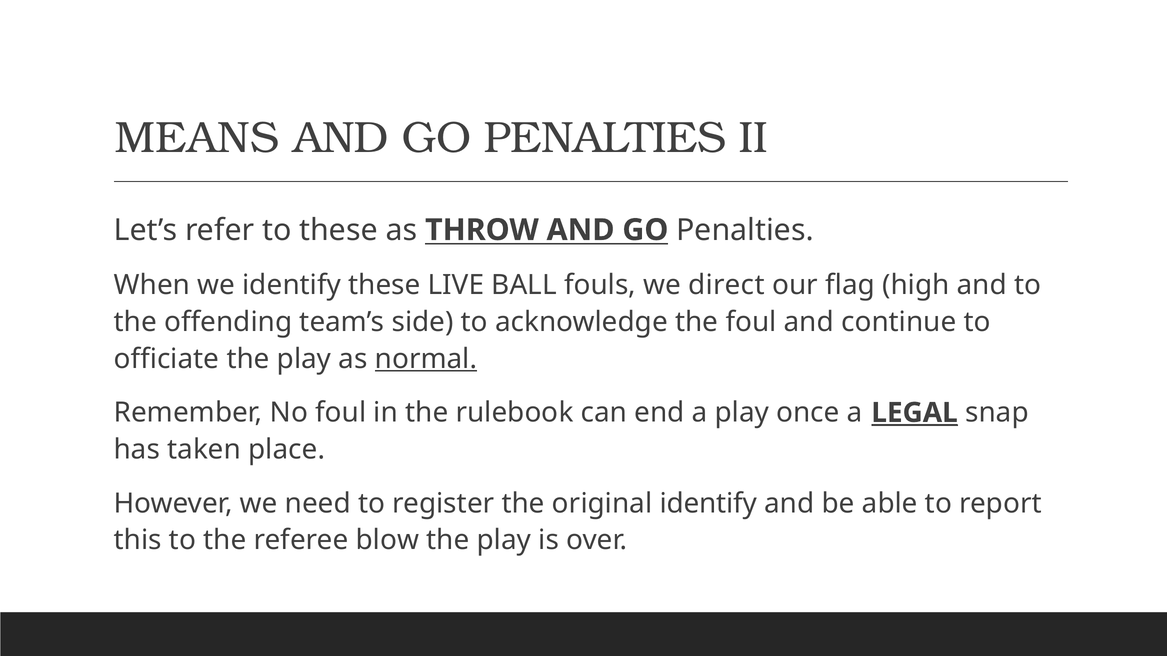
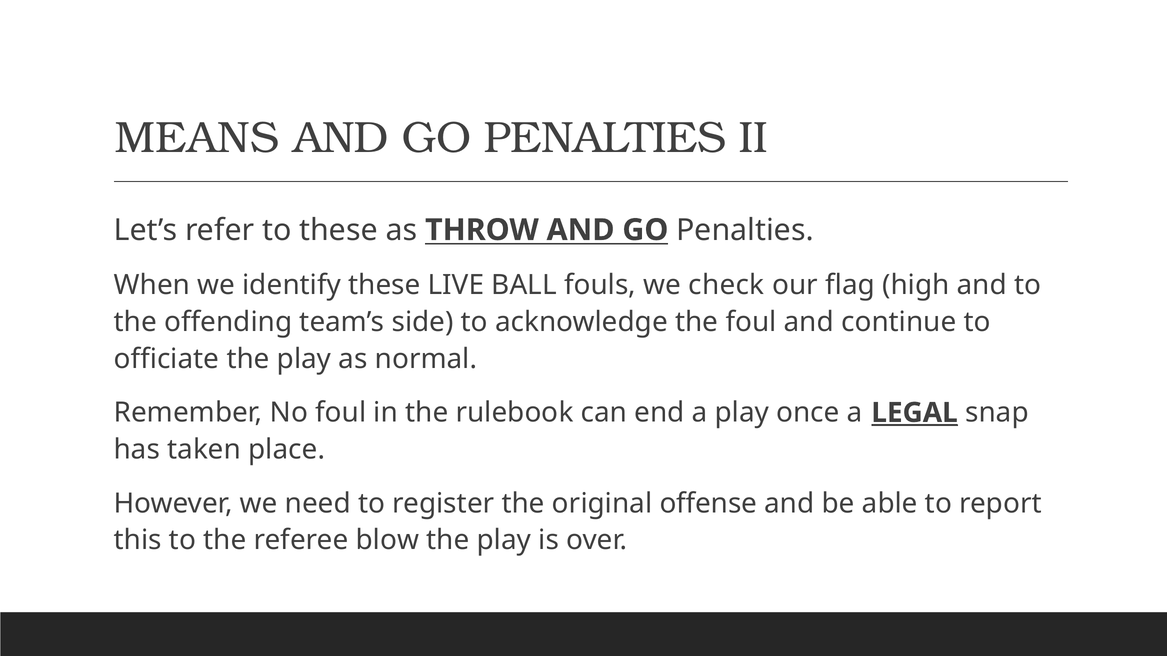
direct: direct -> check (726, 285)
normal underline: present -> none (426, 359)
original identify: identify -> offense (708, 504)
